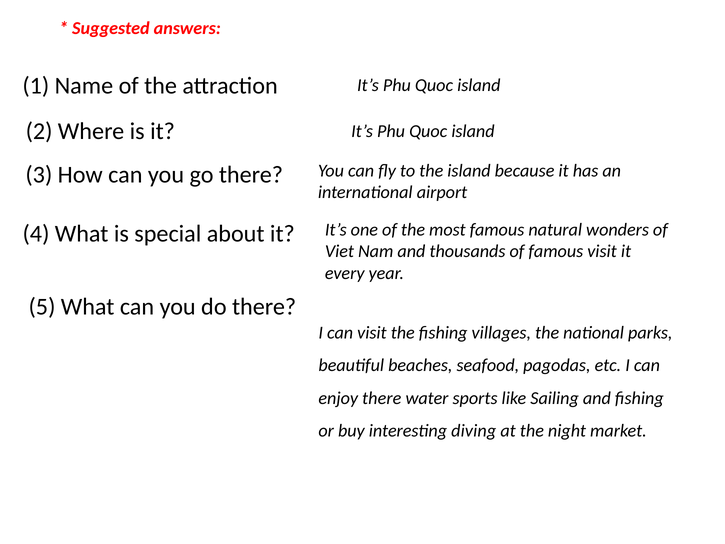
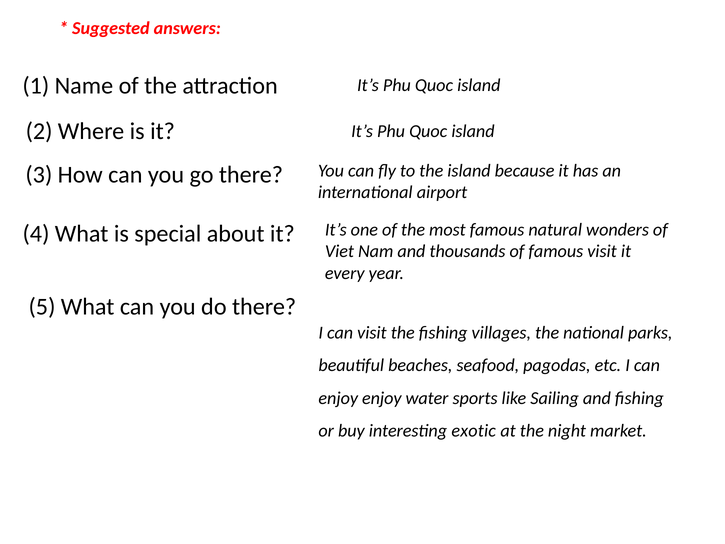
enjoy there: there -> enjoy (382, 398)
diving: diving -> exotic (474, 431)
